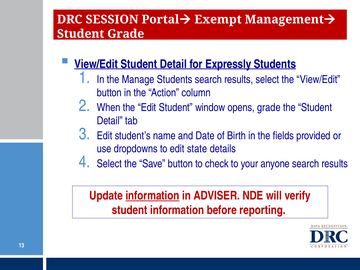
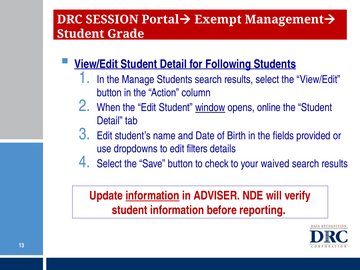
Expressly: Expressly -> Following (228, 64)
window underline: none -> present (210, 108)
opens grade: grade -> online (269, 108)
state: state -> filters (197, 149)
anyone: anyone -> waived (275, 164)
